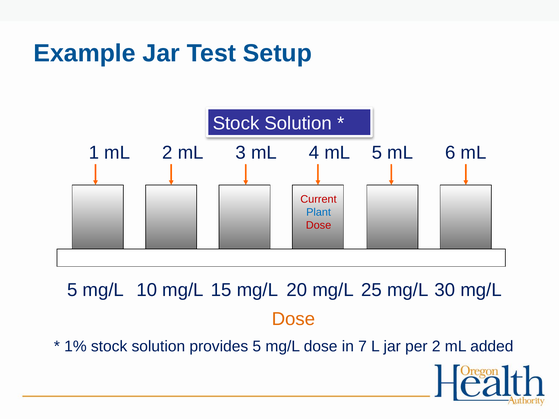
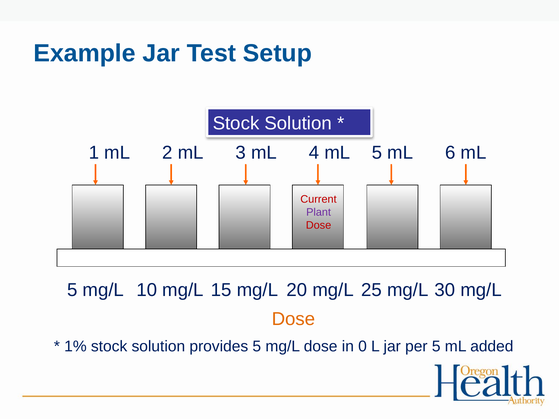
Plant colour: blue -> purple (319, 212)
7: 7 -> 0 (362, 346)
per 2: 2 -> 5 (436, 346)
